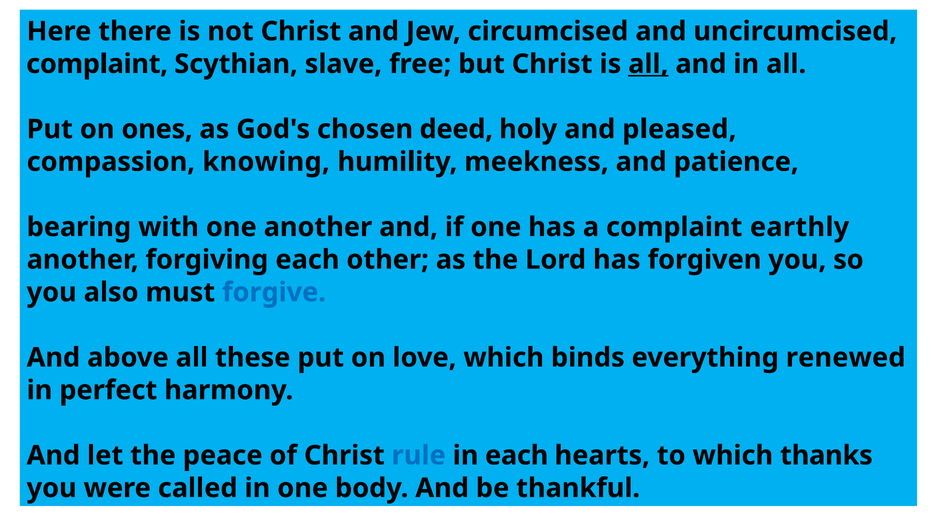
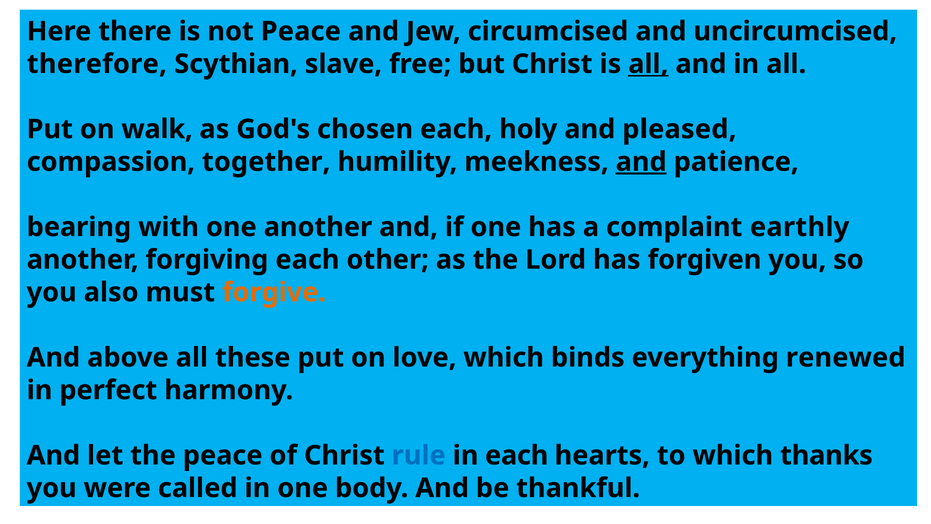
not Christ: Christ -> Peace (301, 31)
complaint: complaint -> therefore (97, 64)
ones: ones -> walk (157, 129)
chosen deed: deed -> each (456, 129)
knowing: knowing -> together (266, 162)
and underline: none -> present (641, 162)
forgive colour: blue -> orange (274, 292)
